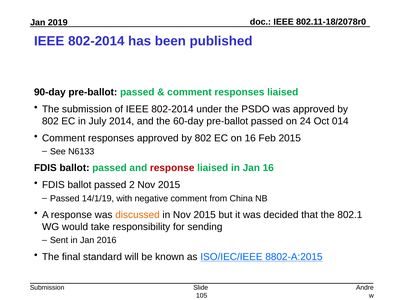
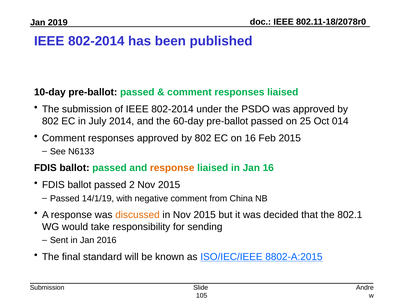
90-day: 90-day -> 10-day (50, 92)
24: 24 -> 25 (305, 121)
response colour: red -> orange (172, 168)
